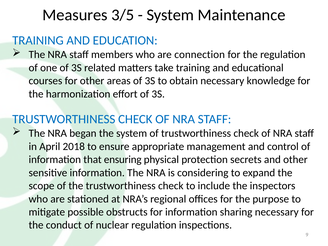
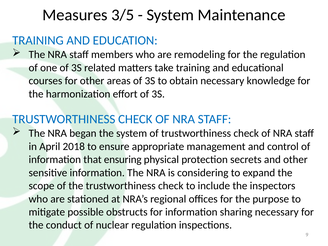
connection: connection -> remodeling (200, 55)
